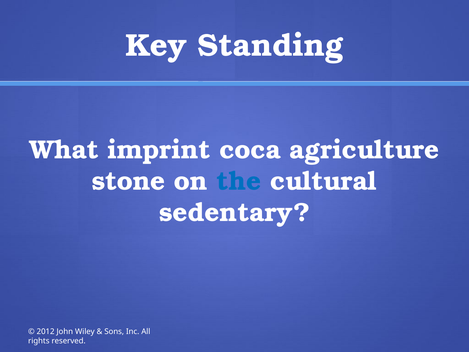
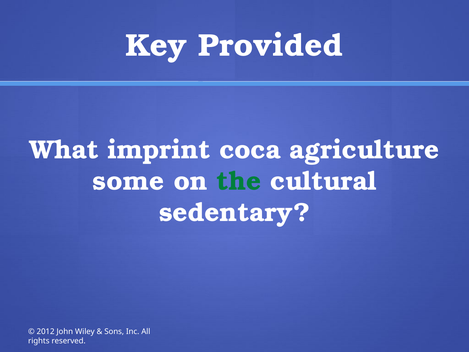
Standing: Standing -> Provided (270, 46)
stone: stone -> some (128, 181)
the colour: blue -> green (239, 181)
